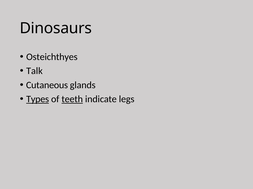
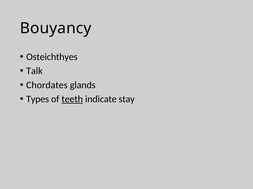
Dinosaurs: Dinosaurs -> Bouyancy (56, 28)
Cutaneous: Cutaneous -> Chordates (47, 85)
Types underline: present -> none (38, 99)
legs: legs -> stay (127, 99)
